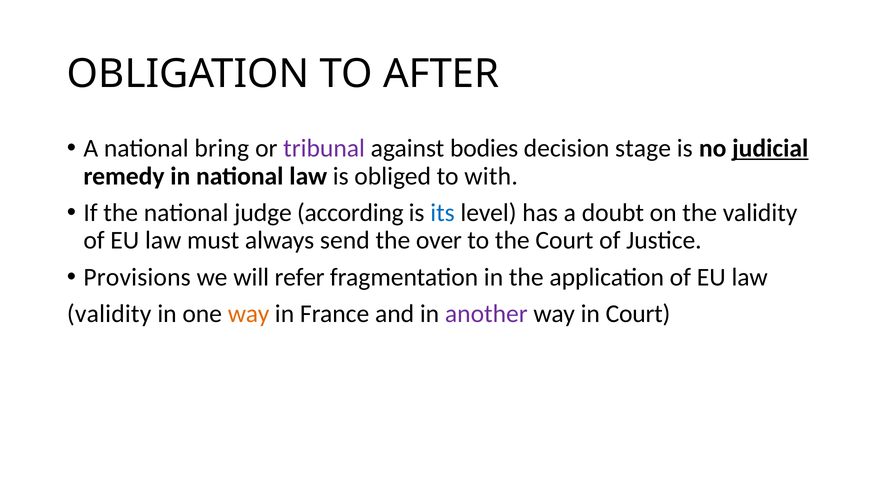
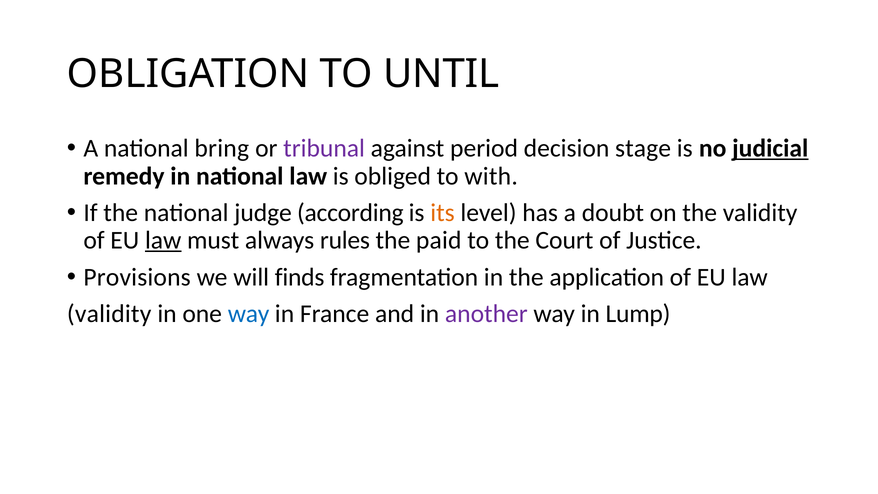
AFTER: AFTER -> UNTIL (441, 74)
bodies: bodies -> period (484, 148)
its colour: blue -> orange (442, 213)
law underline: none -> present (163, 240)
send: send -> rules (345, 240)
over: over -> paid (439, 240)
refer: refer -> finds (300, 277)
way colour: orange -> blue (249, 314)
in Court: Court -> Lump (638, 314)
